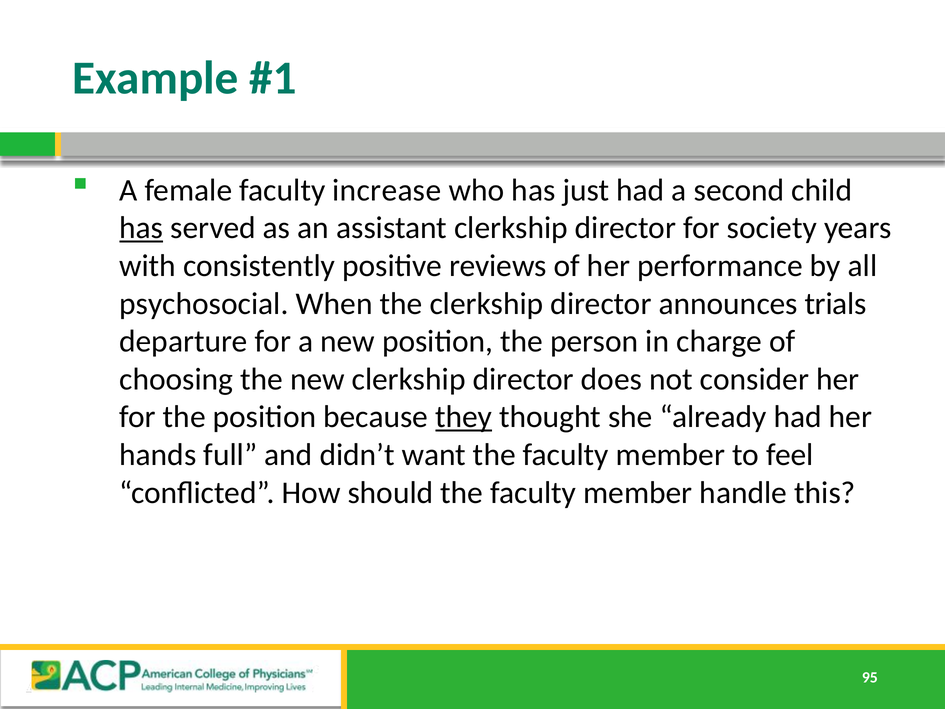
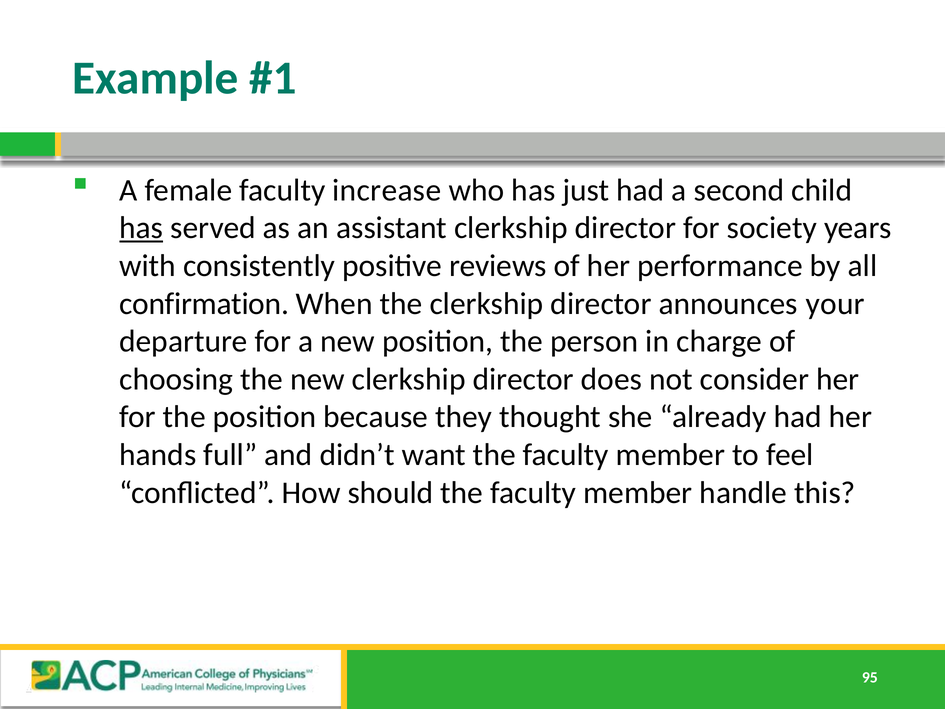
psychosocial: psychosocial -> confirmation (204, 303)
trials: trials -> your (835, 303)
they underline: present -> none (464, 417)
